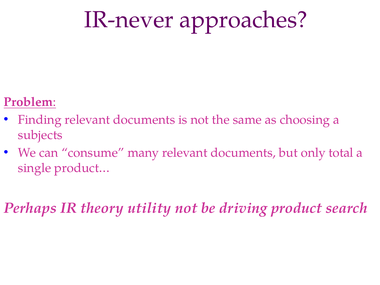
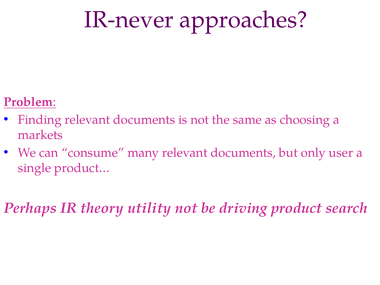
subjects: subjects -> markets (40, 135)
total: total -> user (341, 153)
